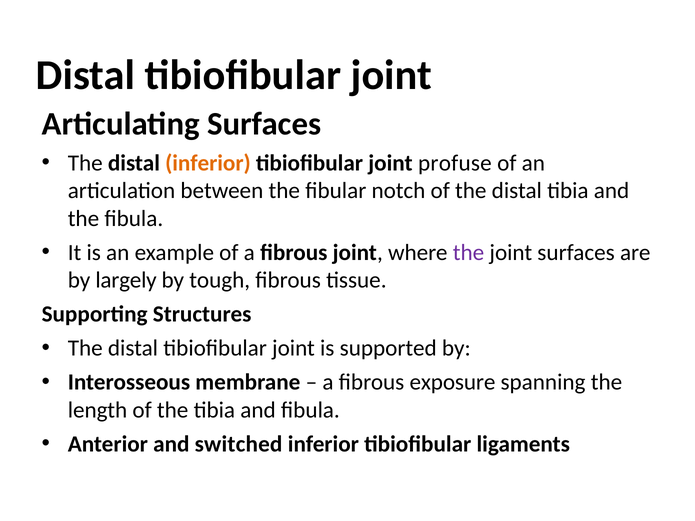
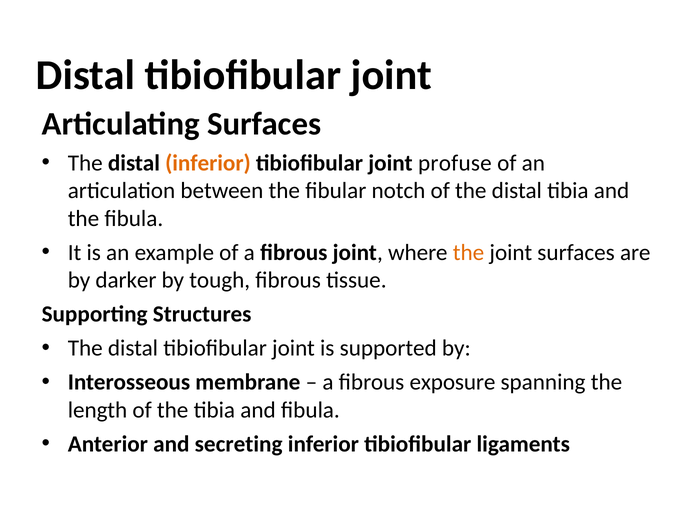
the colour: purple -> orange (468, 253)
largely: largely -> darker (126, 280)
switched: switched -> secreting (239, 444)
